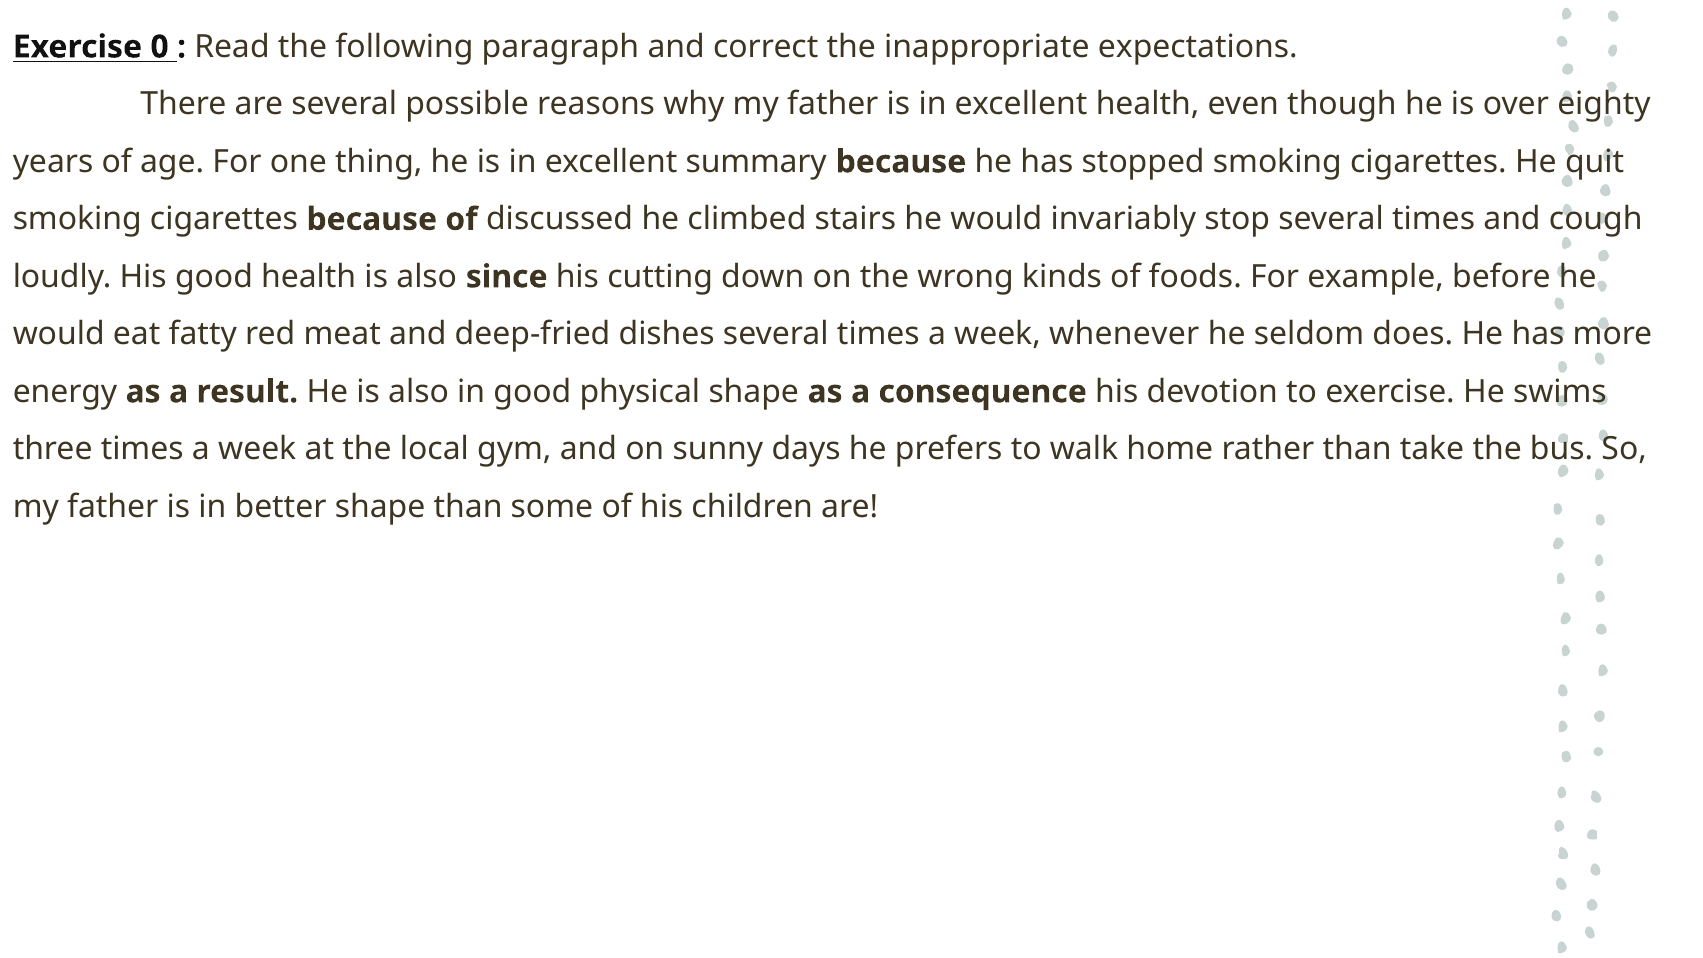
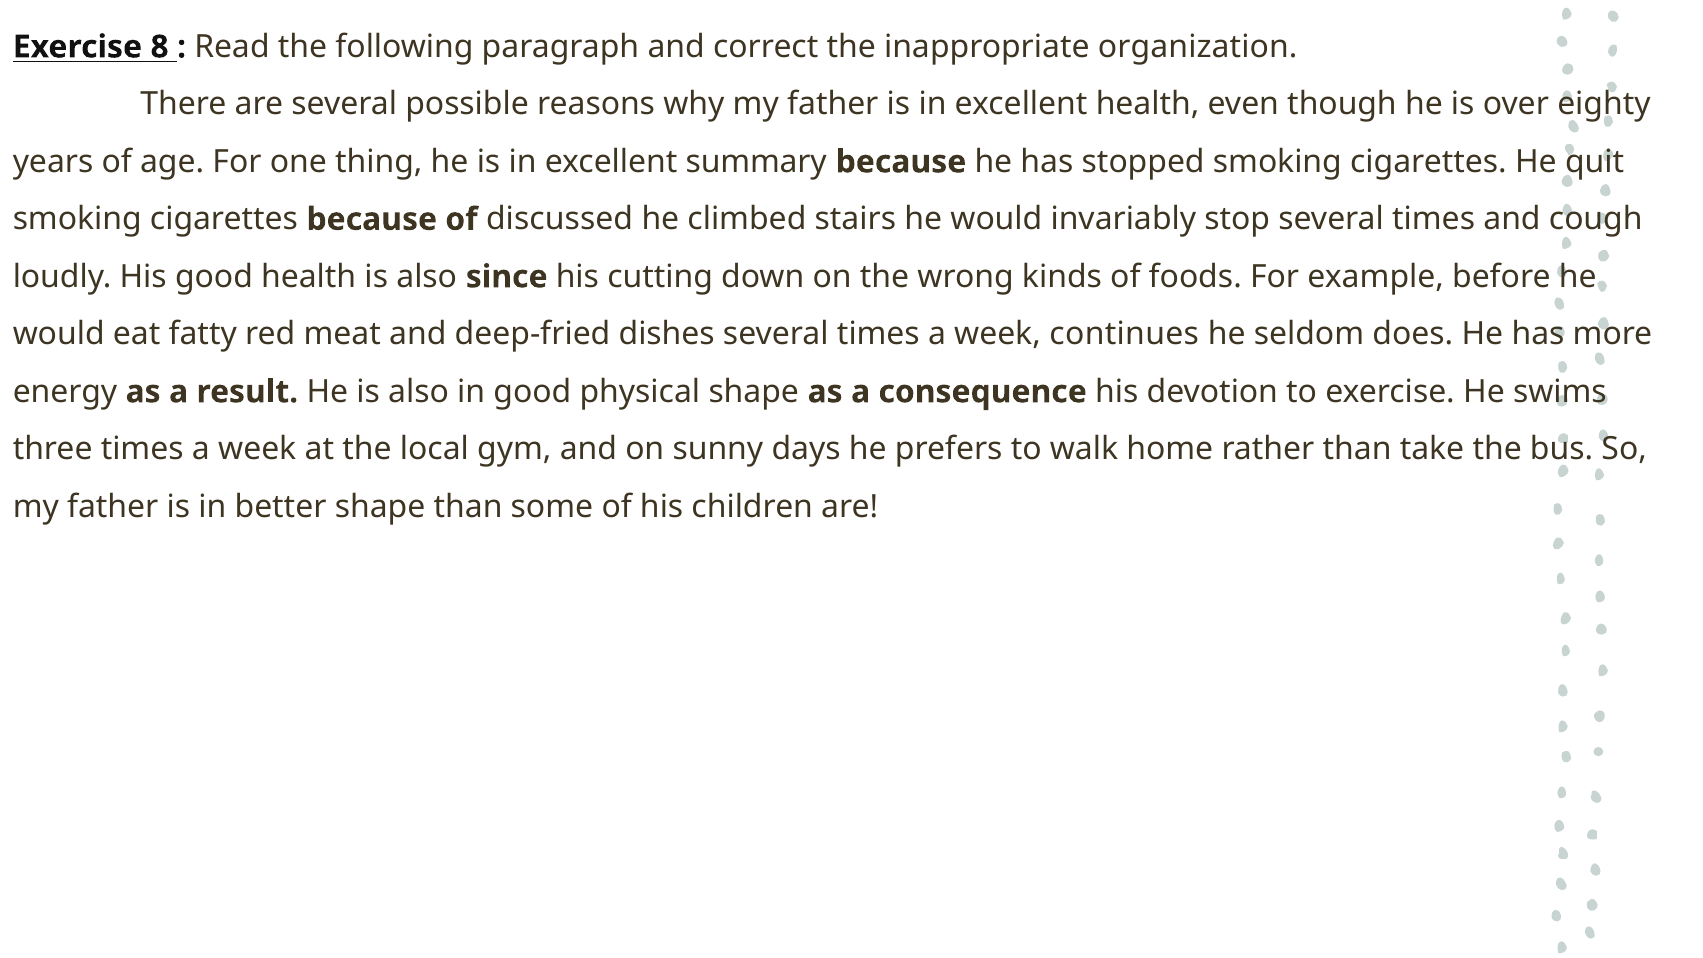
0: 0 -> 8 (160, 47)
expectations: expectations -> organization (1198, 47)
whenever: whenever -> continues (1124, 334)
